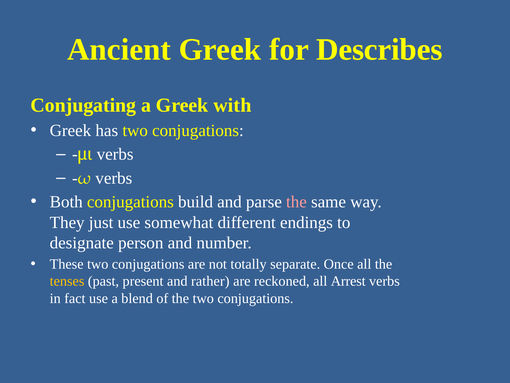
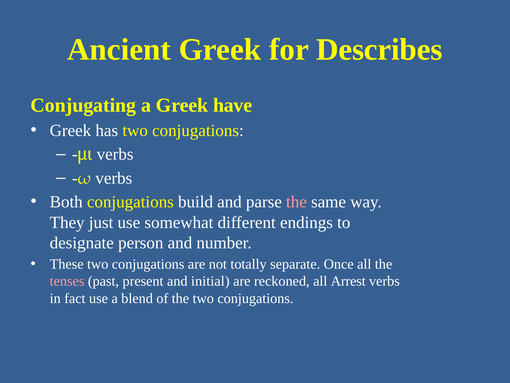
with: with -> have (233, 105)
tenses colour: yellow -> pink (67, 281)
rather: rather -> initial (210, 281)
